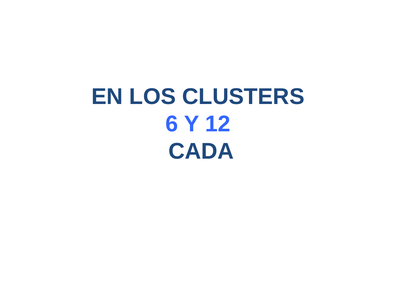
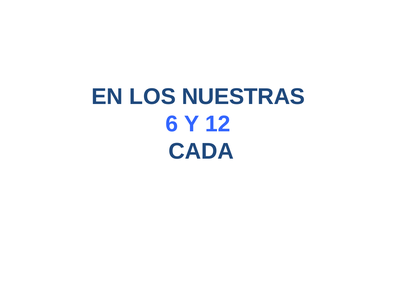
CLUSTERS: CLUSTERS -> NUESTRAS (243, 97)
